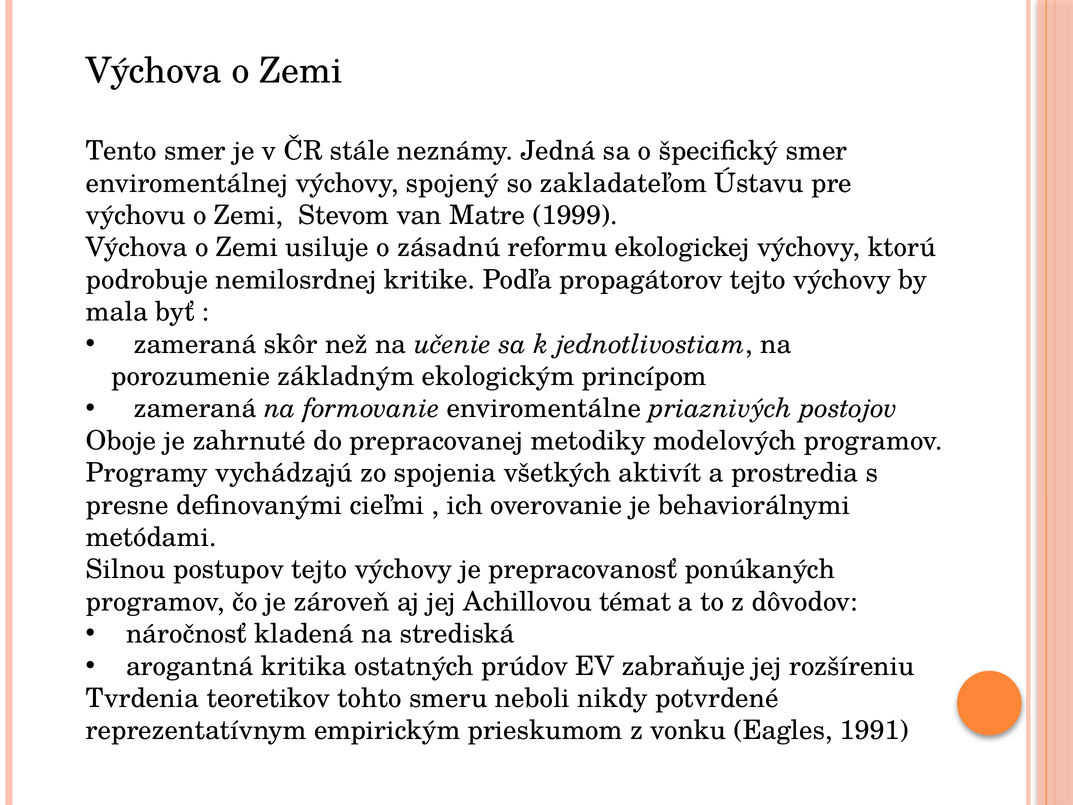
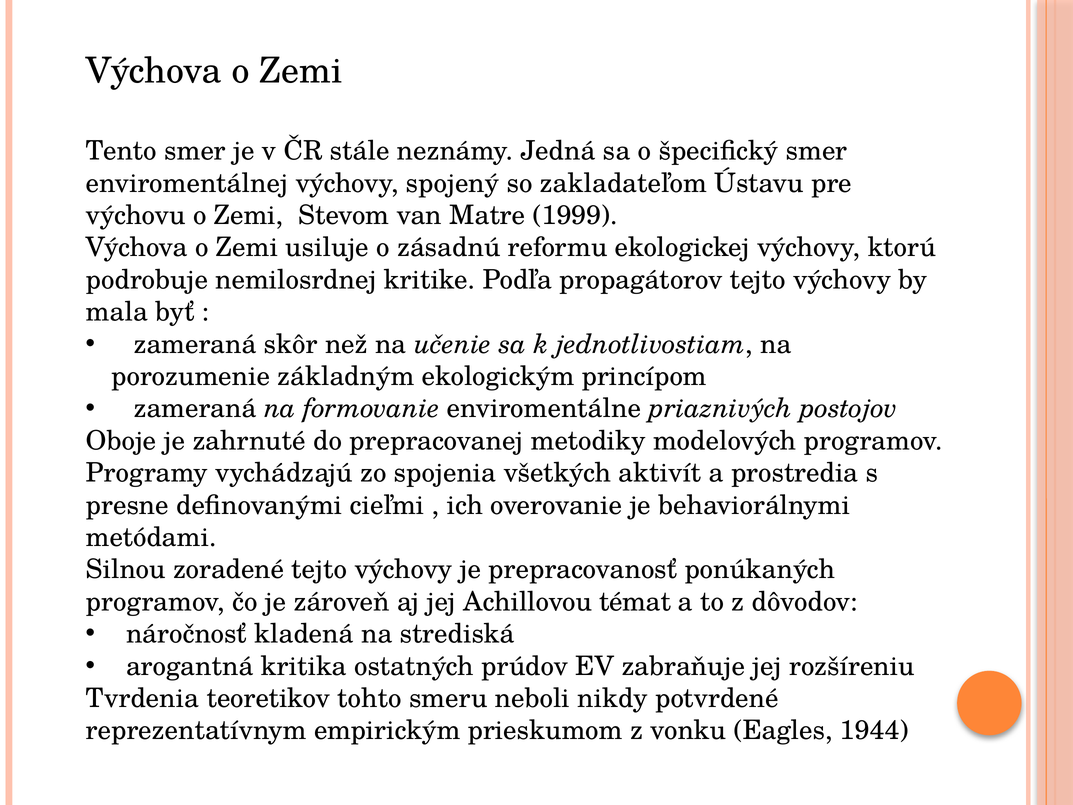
postupov: postupov -> zoradené (229, 569)
1991: 1991 -> 1944 (874, 730)
